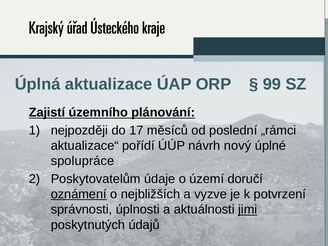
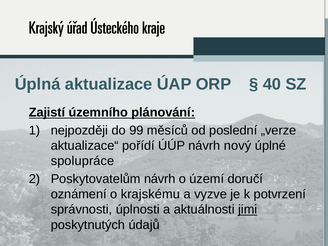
99: 99 -> 40 (272, 84)
17: 17 -> 99 (136, 130)
„rámci: „rámci -> „verze (279, 130)
Poskytovatelům údaje: údaje -> návrh (160, 179)
oznámení underline: present -> none (79, 194)
nejbližších: nejbližších -> krajskému (150, 194)
